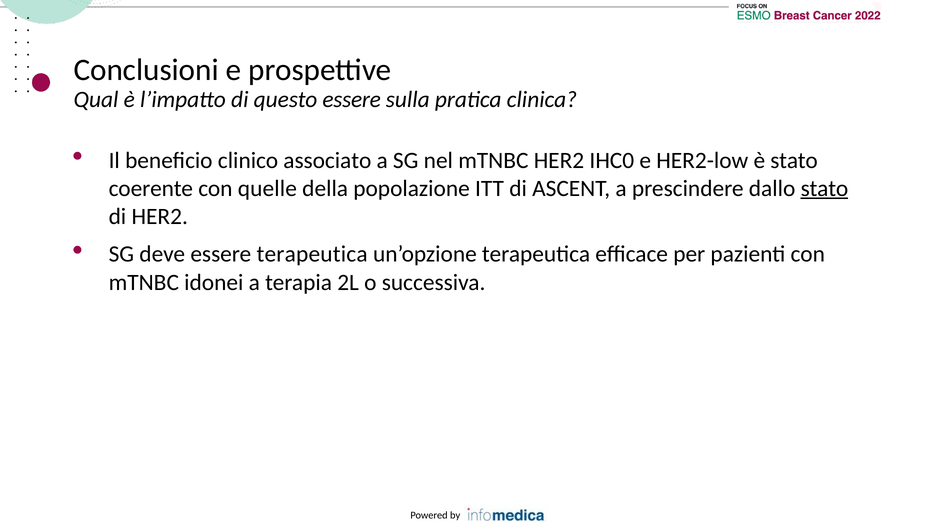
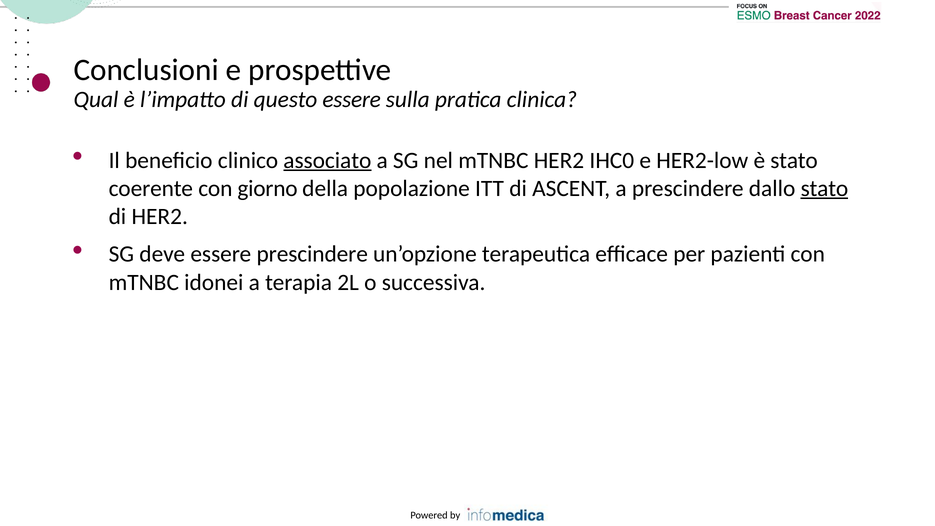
associato underline: none -> present (327, 160)
quelle: quelle -> giorno (268, 188)
essere terapeutica: terapeutica -> prescindere (312, 254)
